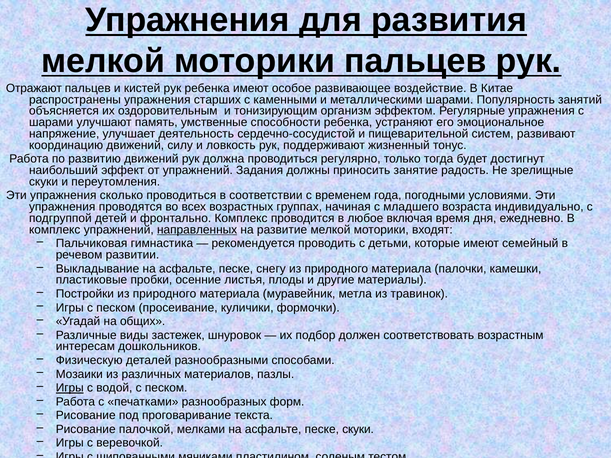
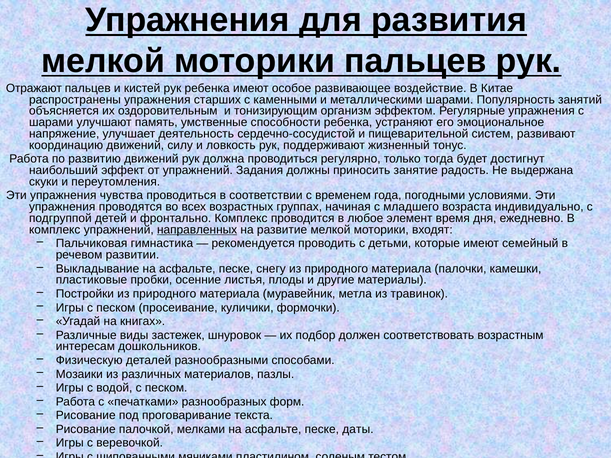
зрелищные: зрелищные -> выдержана (542, 170)
сколько: сколько -> чувства (121, 196)
включая: включая -> элемент (410, 218)
общих: общих -> книгах (143, 322)
Игры underline: present -> none (70, 388)
песке скуки: скуки -> даты (358, 429)
